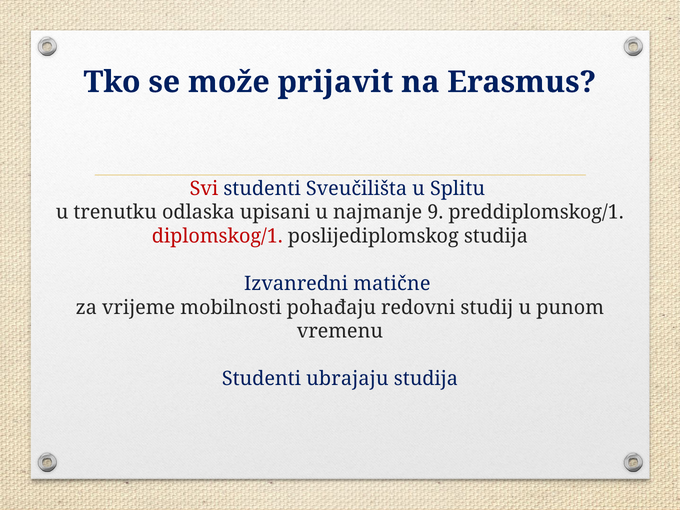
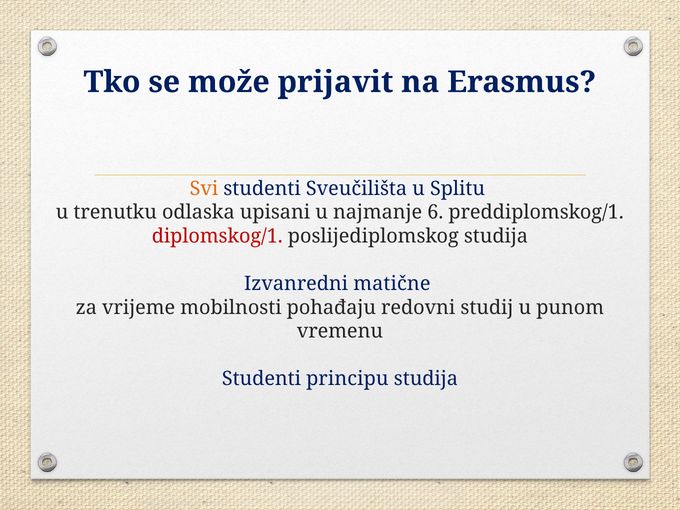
Svi colour: red -> orange (204, 189)
9: 9 -> 6 (435, 212)
ubrajaju: ubrajaju -> principu (347, 379)
